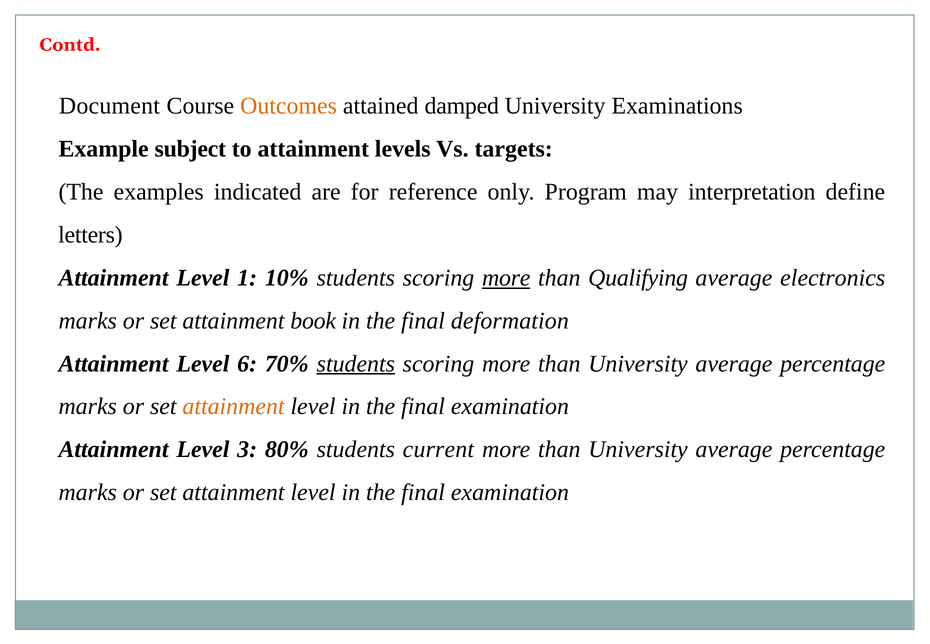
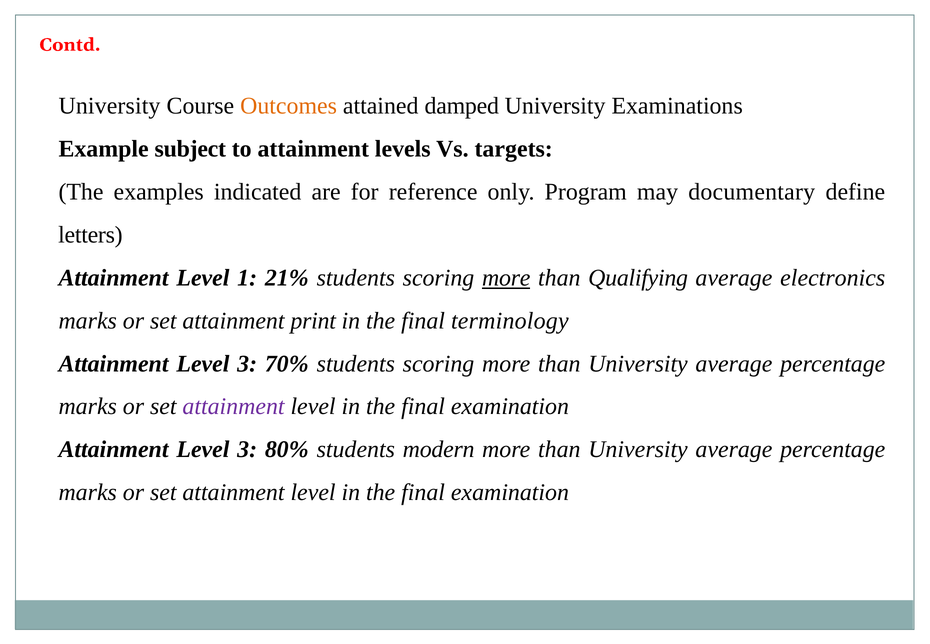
Document: Document -> University (109, 106)
interpretation: interpretation -> documentary (752, 192)
10%: 10% -> 21% (287, 278)
book: book -> print (313, 321)
deformation: deformation -> terminology (510, 321)
6: 6 -> 3 (247, 364)
students underline: present -> none (356, 364)
attainment colour: orange -> purple (234, 406)
current: current -> modern (439, 449)
